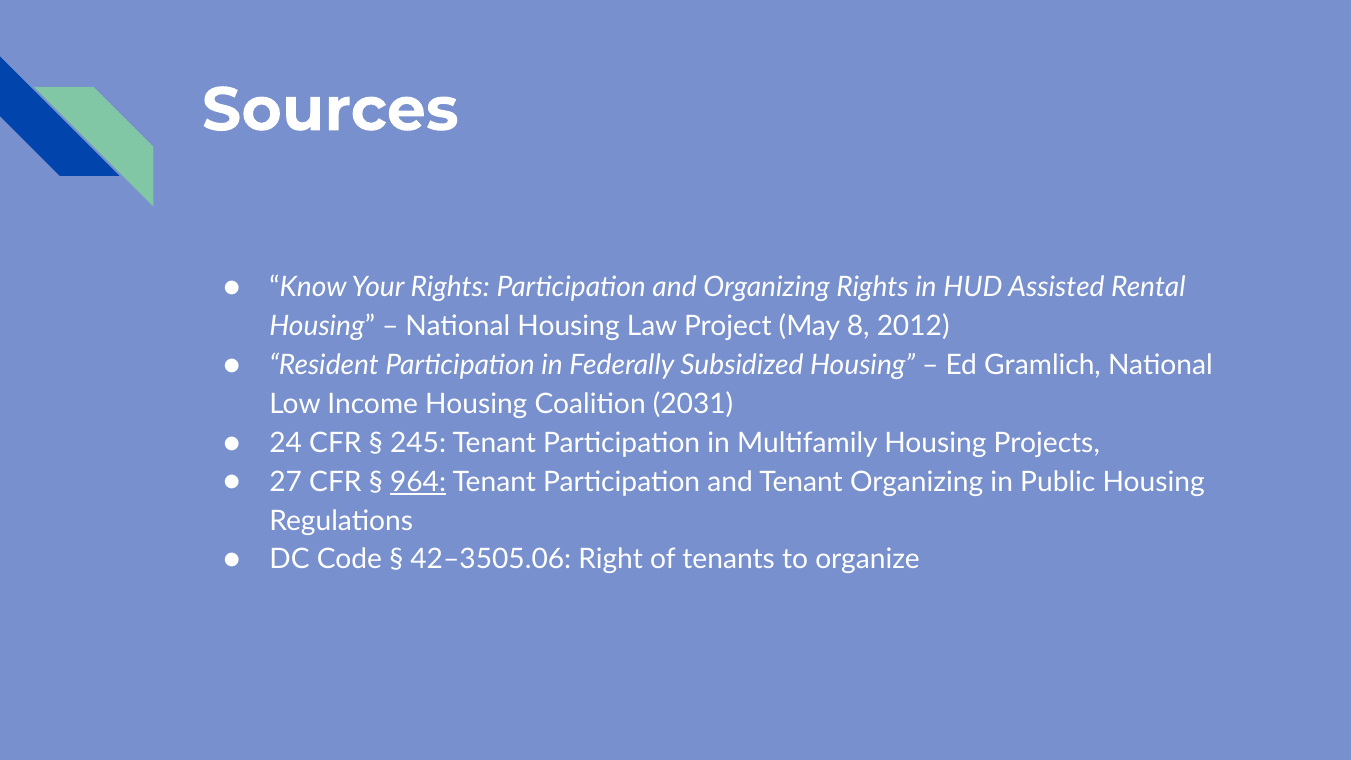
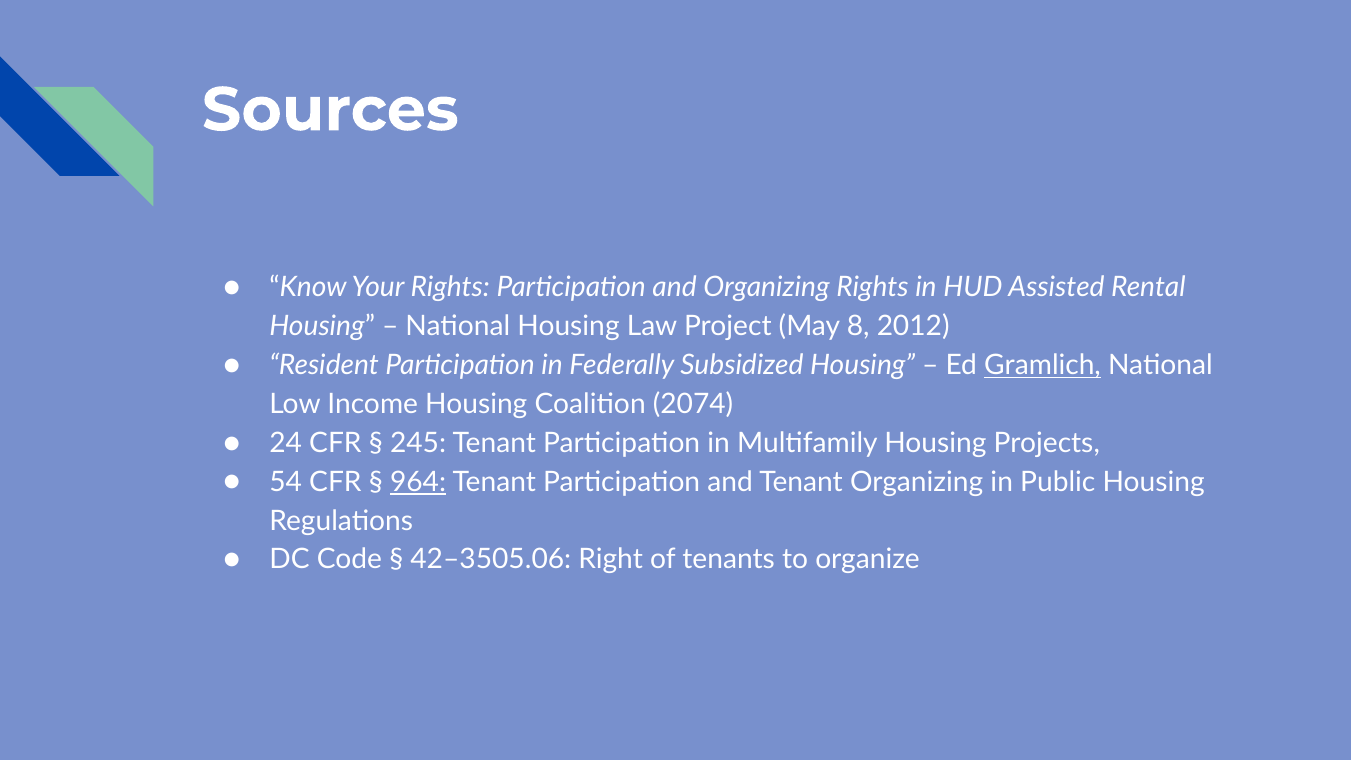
Gramlich underline: none -> present (1043, 365)
2031: 2031 -> 2074 (693, 404)
27: 27 -> 54 (286, 482)
